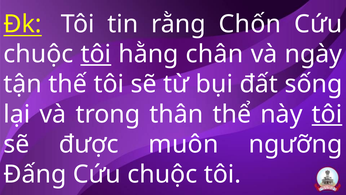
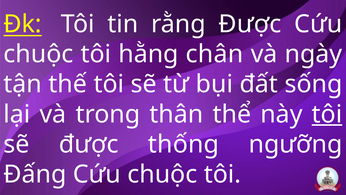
rằng Chốn: Chốn -> Được (250, 24)
tôi underline: present -> none (96, 54)
muôn: muôn -> thống (183, 144)
